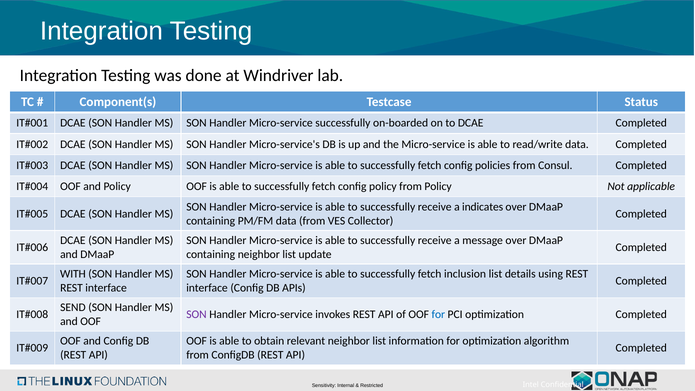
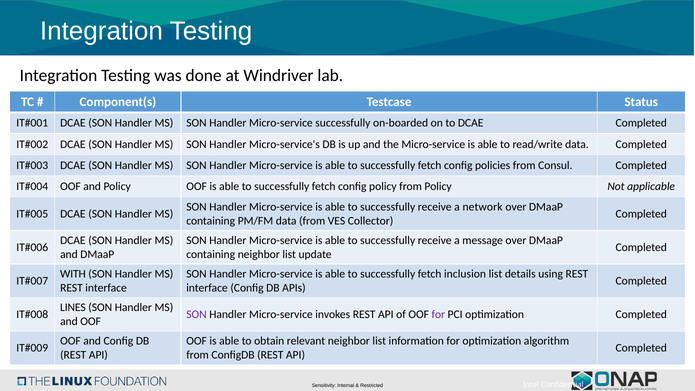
indicates: indicates -> network (483, 207)
SEND: SEND -> LINES (73, 307)
for colour: blue -> purple (438, 314)
